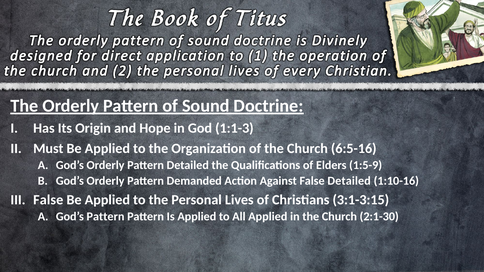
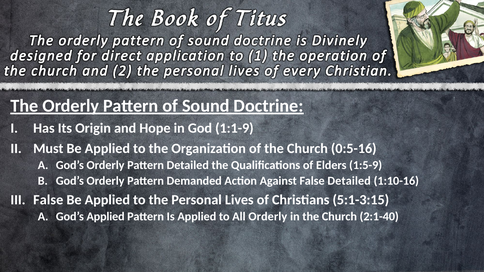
1:1-3: 1:1-3 -> 1:1-9 (234, 128)
6:5-16: 6:5-16 -> 0:5-16 (354, 149)
3:1-3:15: 3:1-3:15 -> 5:1-3:15 (361, 200)
God’s Pattern: Pattern -> Applied (106, 217)
All Applied: Applied -> Orderly (268, 217)
2:1-30: 2:1-30 -> 2:1-40 (379, 217)
